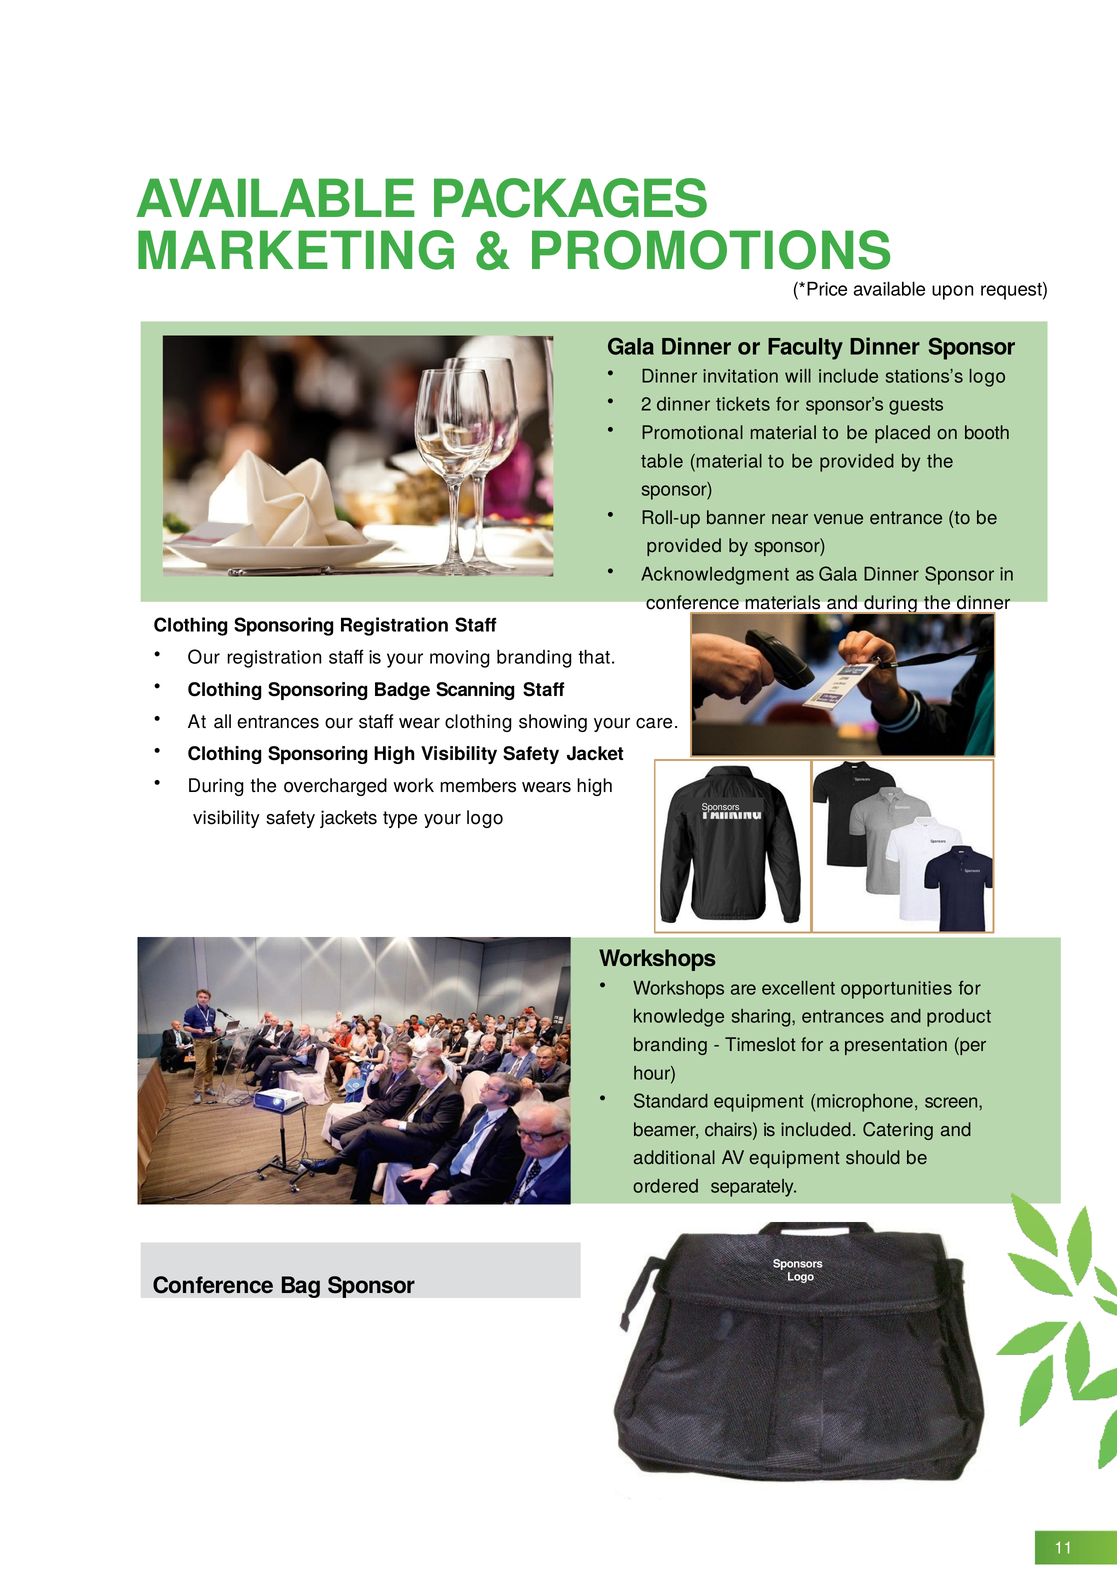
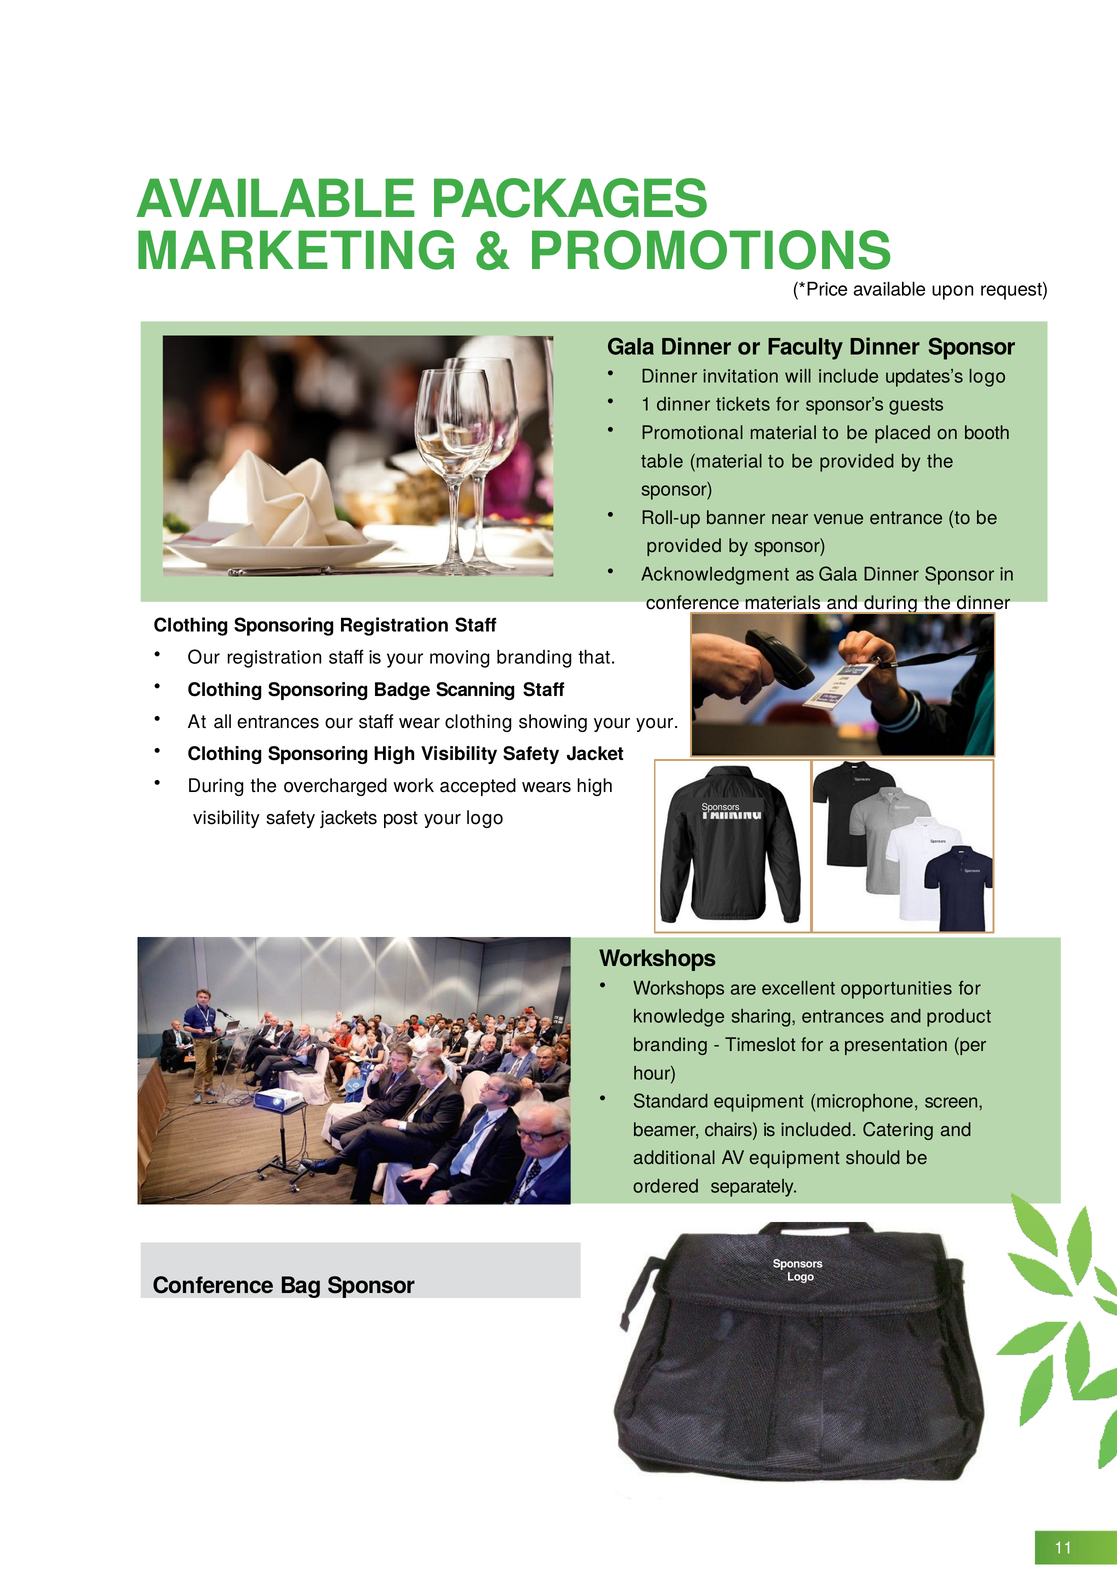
stations’s: stations’s -> updates’s (924, 376)
2: 2 -> 1 (646, 405)
your care: care -> your (658, 722)
members: members -> accepted (478, 786)
type: type -> post (401, 818)
